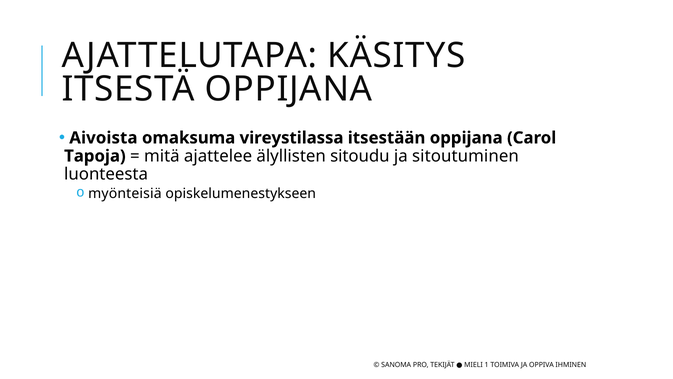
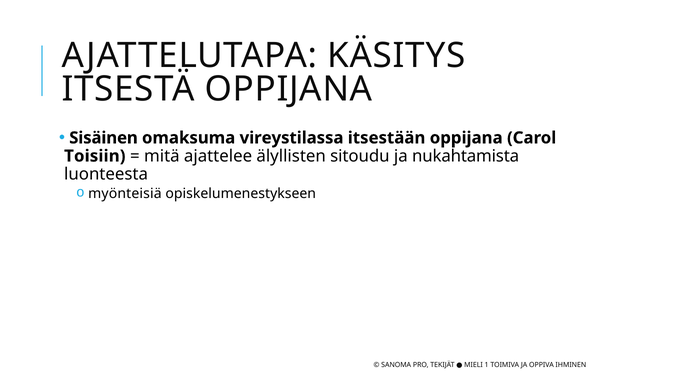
Aivoista: Aivoista -> Sisäinen (104, 138)
Tapoja: Tapoja -> Toisiin (95, 156)
sitoutuminen: sitoutuminen -> nukahtamista (466, 156)
